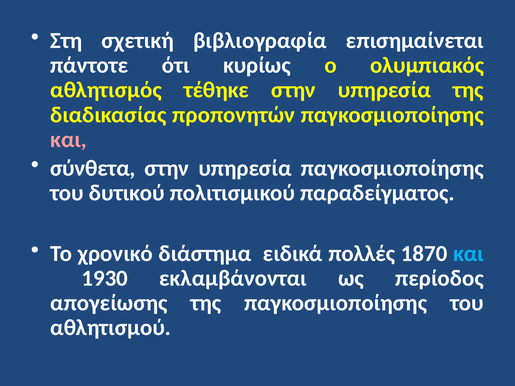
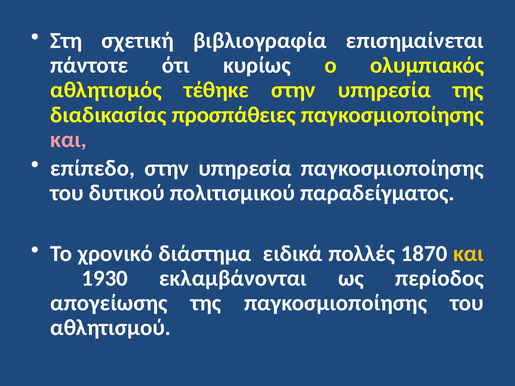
προπονητών: προπονητών -> προσπάθειες (234, 115)
σύνθετα: σύνθετα -> επίπεδο (93, 168)
και colour: light blue -> yellow (468, 254)
